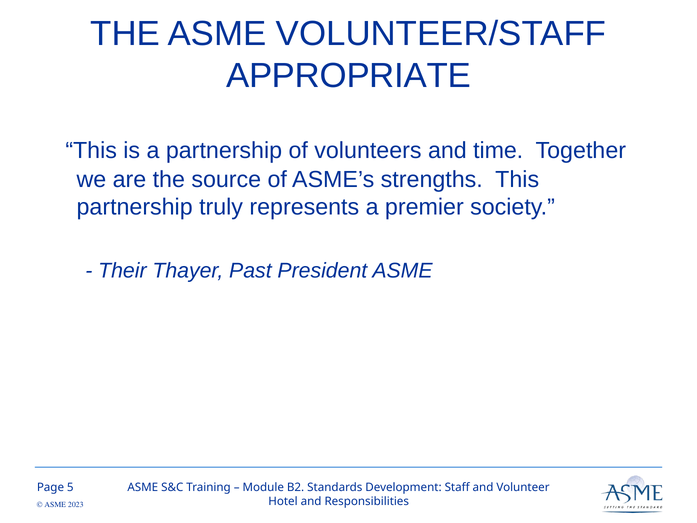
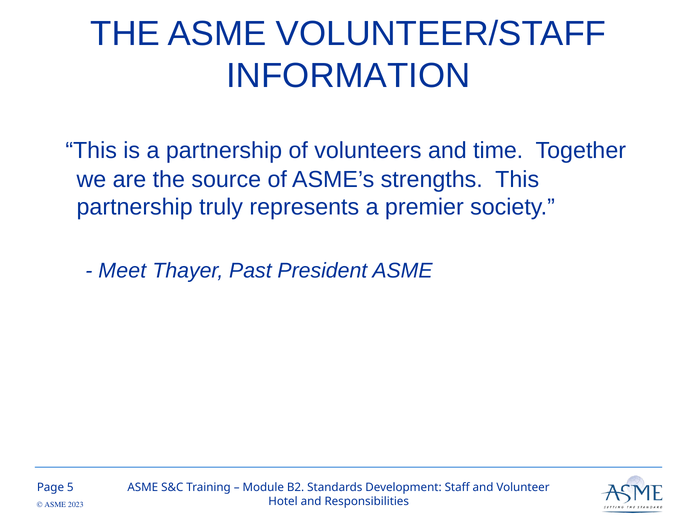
APPROPRIATE: APPROPRIATE -> INFORMATION (348, 76)
Their: Their -> Meet (122, 271)
